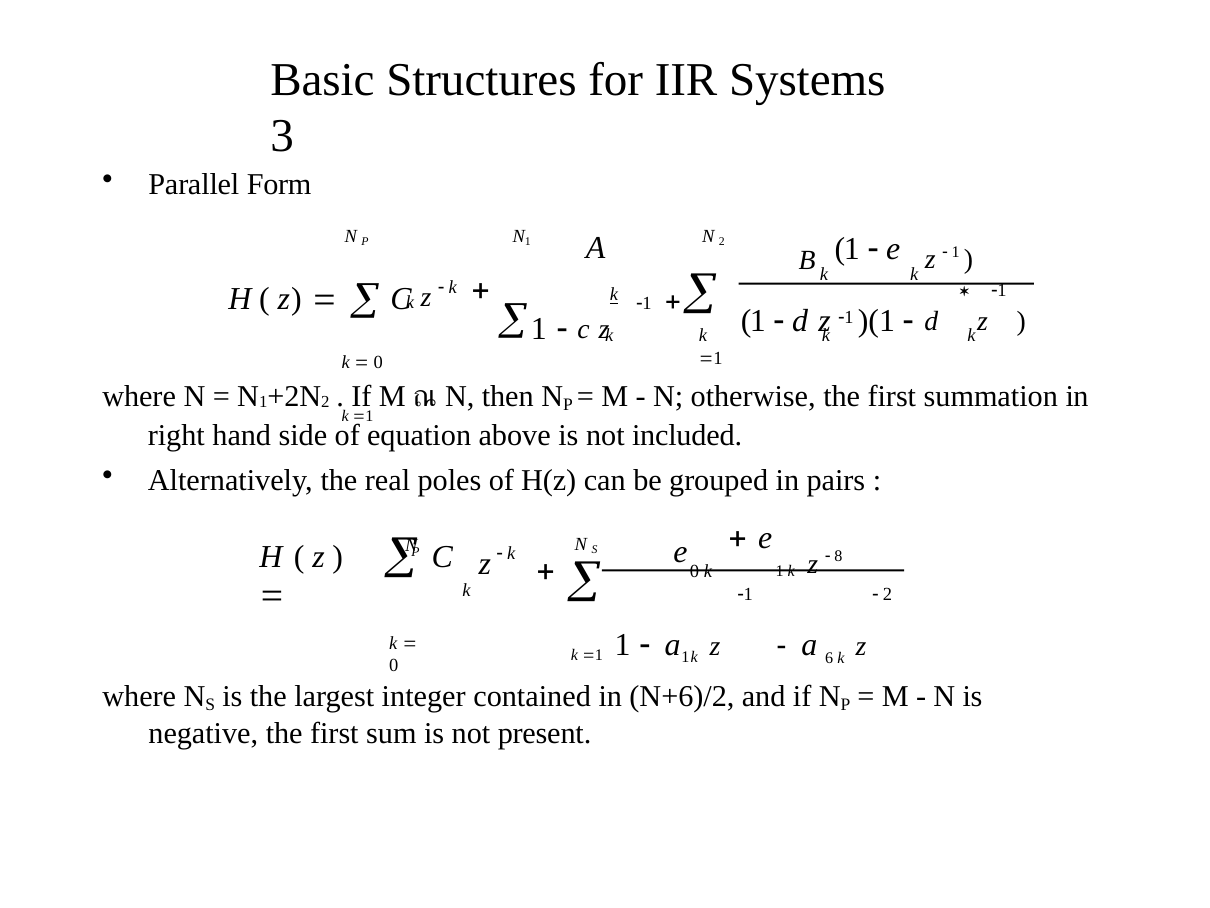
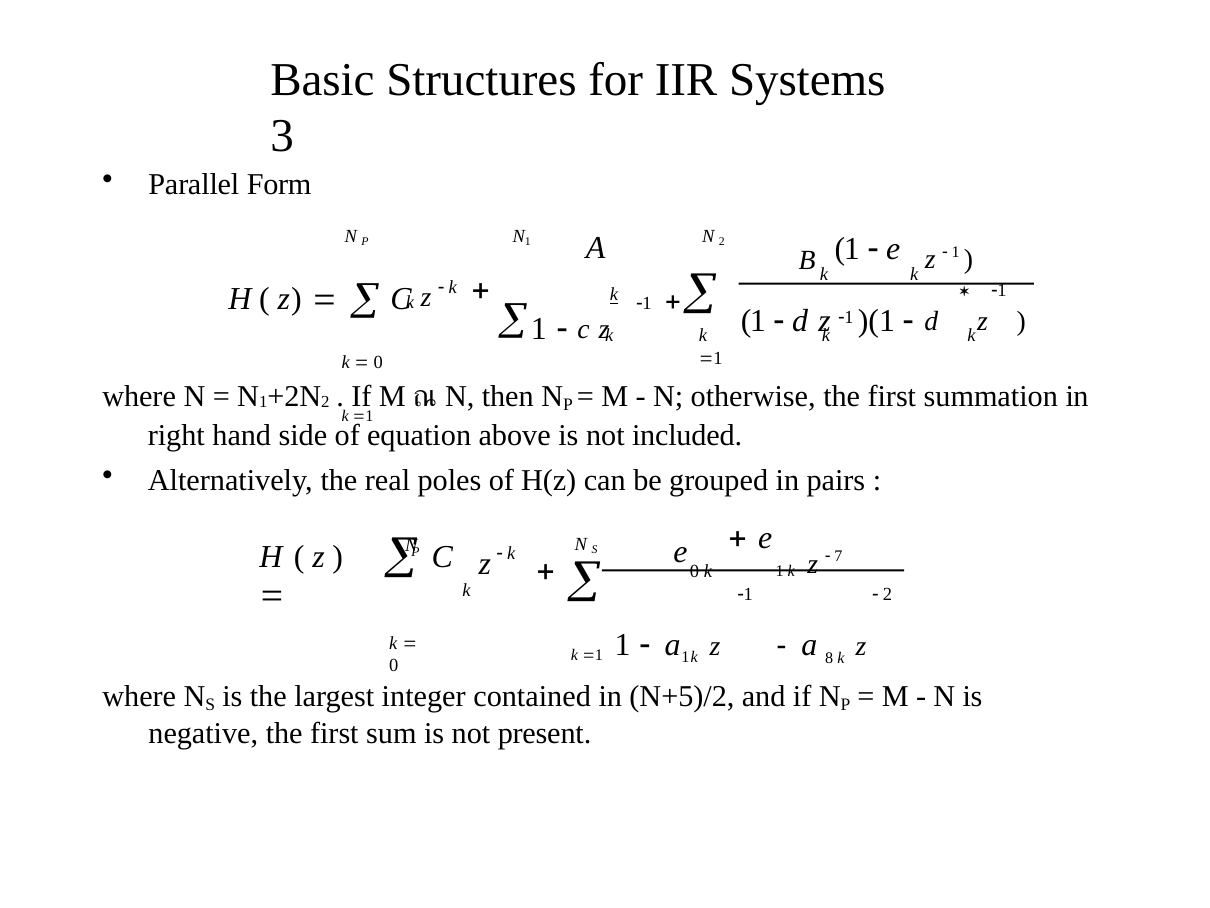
8: 8 -> 7 (838, 556)
6: 6 -> 8 (829, 657)
N+6)/2: N+6)/2 -> N+5)/2 (682, 696)
